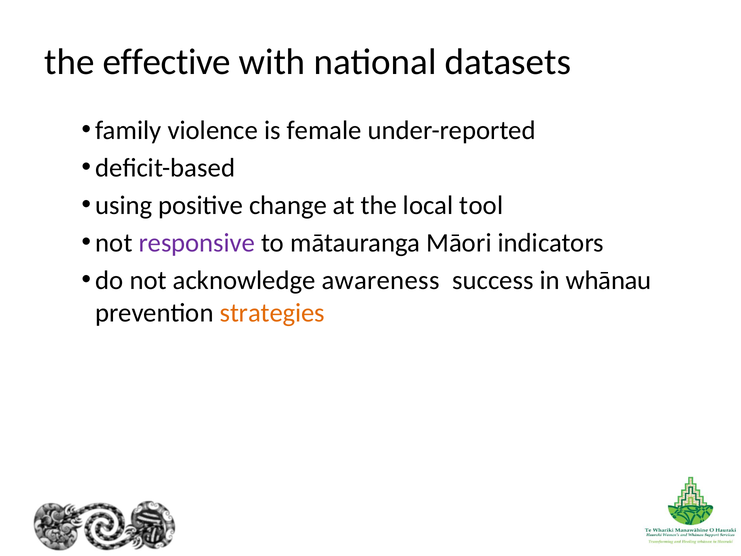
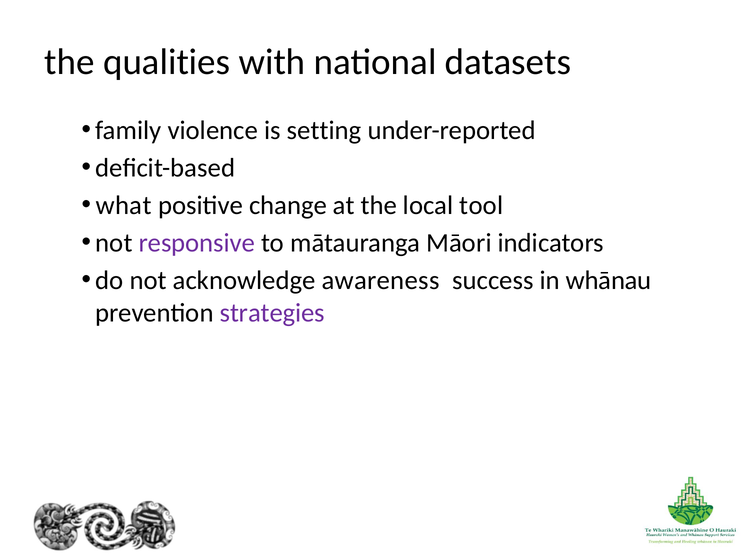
effective: effective -> qualities (167, 62)
female: female -> setting (324, 130)
using: using -> what (124, 205)
strategies colour: orange -> purple (272, 313)
